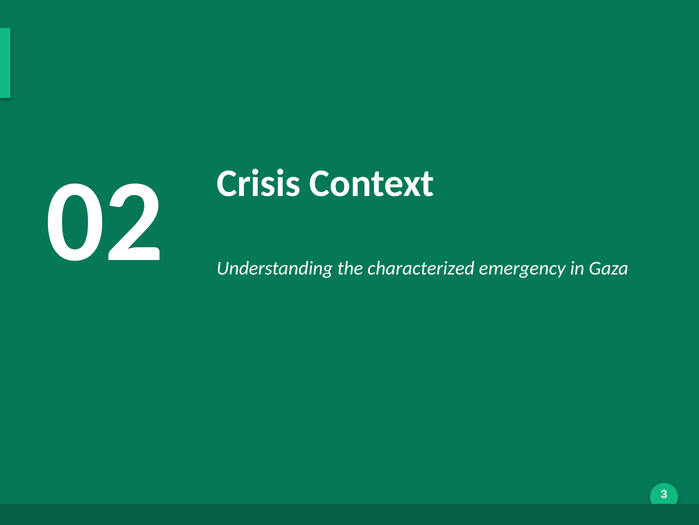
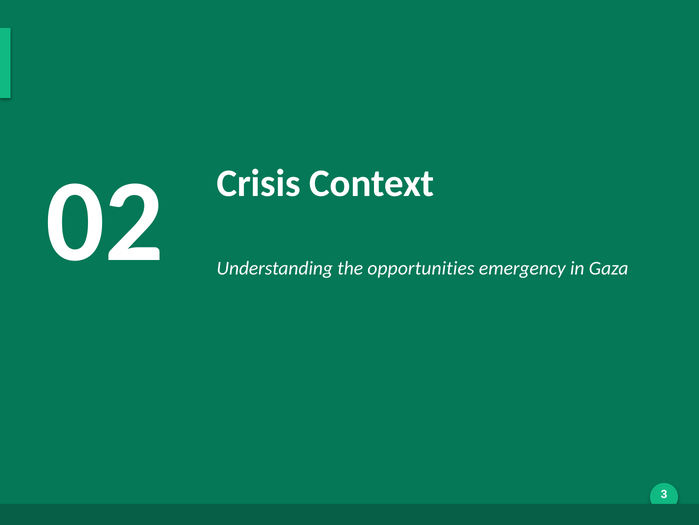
characterized: characterized -> opportunities (421, 268)
